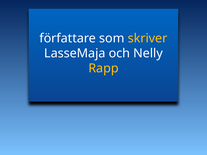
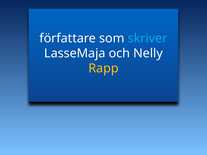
skriver colour: yellow -> light blue (148, 38)
